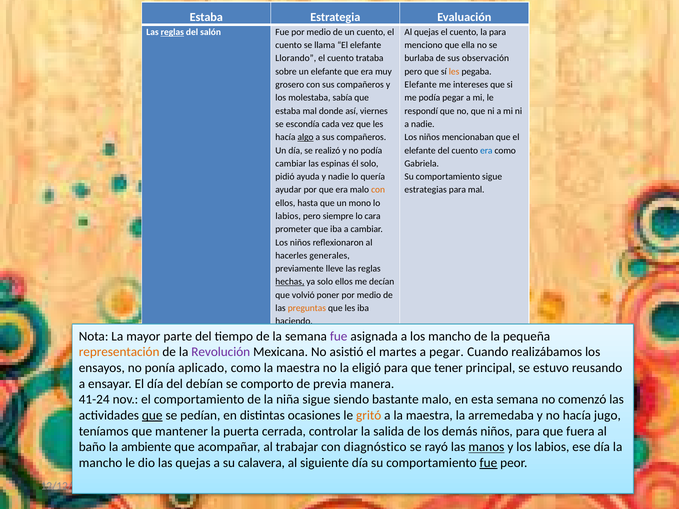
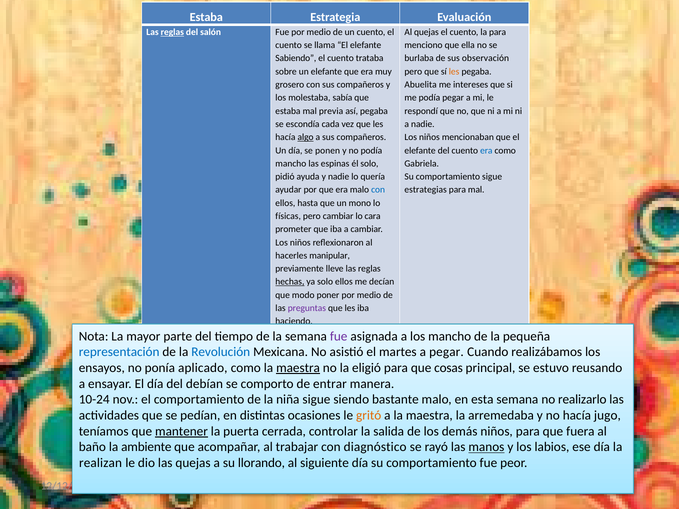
Llorando: Llorando -> Sabiendo (296, 58)
Elefante: Elefante -> Abuelita (421, 85)
donde: donde -> previa (331, 111)
así viernes: viernes -> pegaba (374, 111)
realizó: realizó -> ponen (328, 150)
cambiar: cambiar -> mancho (291, 164)
con colour: orange -> blue (378, 190)
labios: labios -> físicas (288, 216)
pero siempre: siempre -> cambiar (338, 216)
generales: generales -> manipular (330, 256)
volvió: volvió -> modo (303, 295)
preguntas colour: orange -> purple (307, 308)
representación colour: orange -> blue (119, 352)
Revolución colour: purple -> blue (221, 352)
maestra underline: none -> present (298, 368)
tener: tener -> cosas (449, 368)
previa: previa -> entrar (330, 384)
41-24: 41-24 -> 10-24 (94, 400)
comenzó: comenzó -> realizarlo (582, 400)
que underline: present -> none (152, 416)
mantener underline: none -> present (182, 431)
mancho: mancho -> realizan (101, 463)
calavera: calavera -> llorando (261, 463)
fue underline: present -> none (488, 463)
